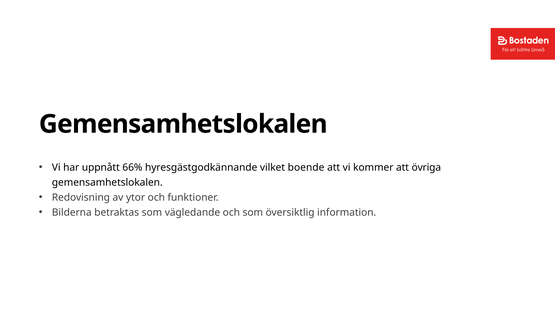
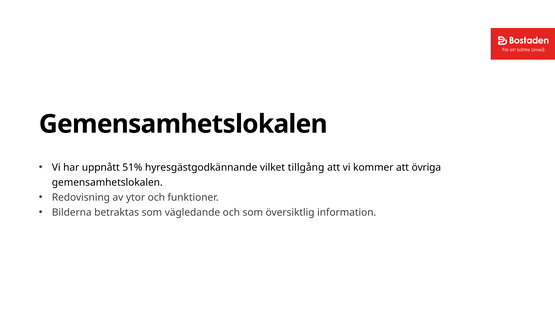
66%: 66% -> 51% (132, 167)
boende: boende -> tillgång (306, 167)
